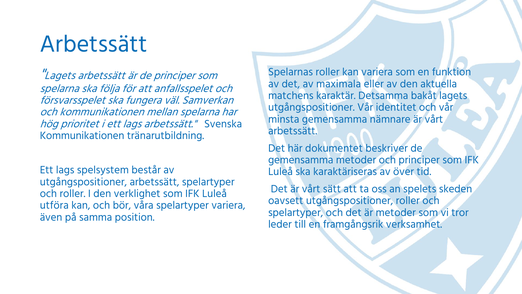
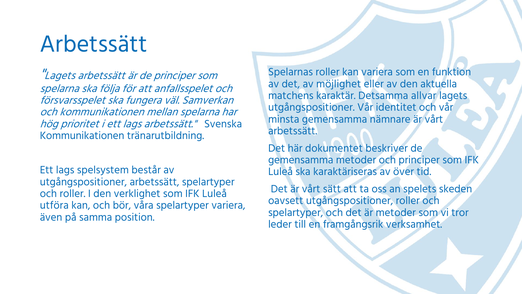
maximala: maximala -> möjlighet (339, 84)
bakåt: bakåt -> allvar (424, 95)
